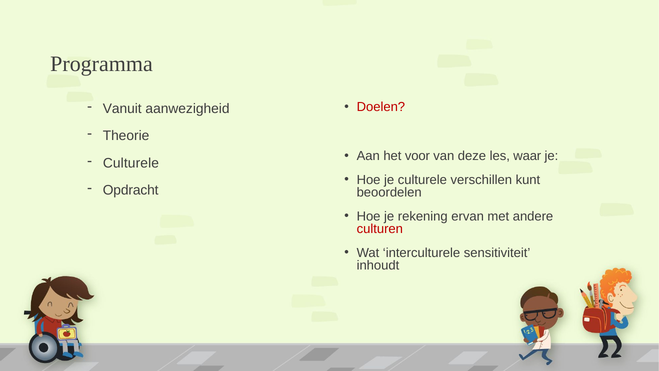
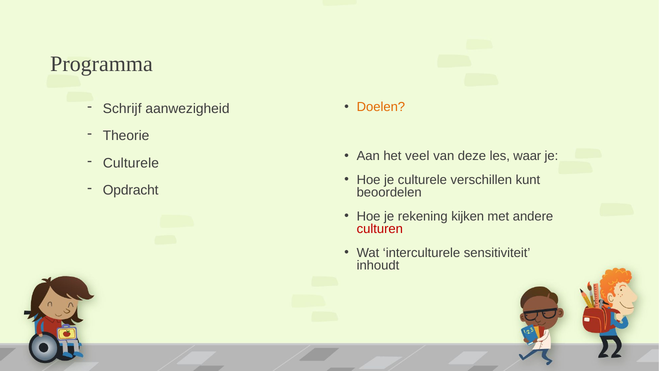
Doelen colour: red -> orange (381, 107)
Vanuit: Vanuit -> Schrijf (122, 109)
voor: voor -> veel (417, 156)
ervan: ervan -> kijken (468, 216)
